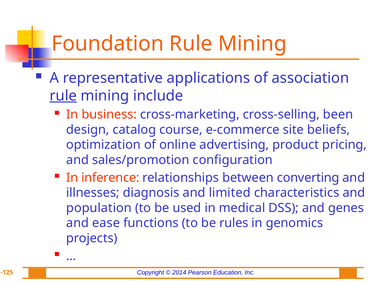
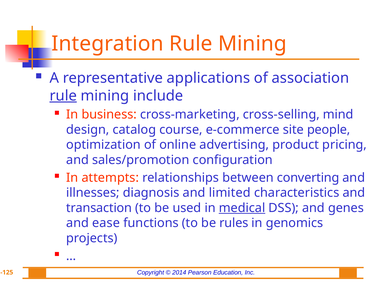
Foundation: Foundation -> Integration (108, 44)
been: been -> mind (338, 115)
beliefs: beliefs -> people (329, 130)
inference: inference -> attempts (110, 178)
population: population -> transaction (99, 208)
medical underline: none -> present (242, 208)
